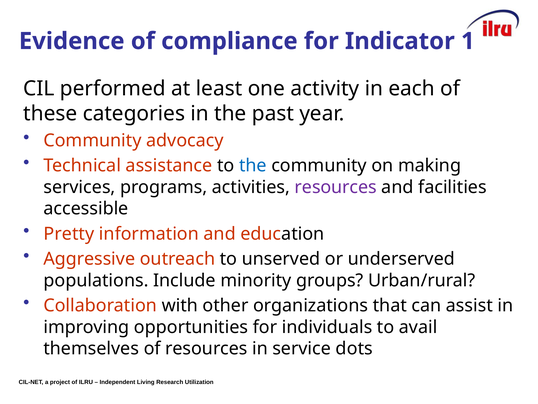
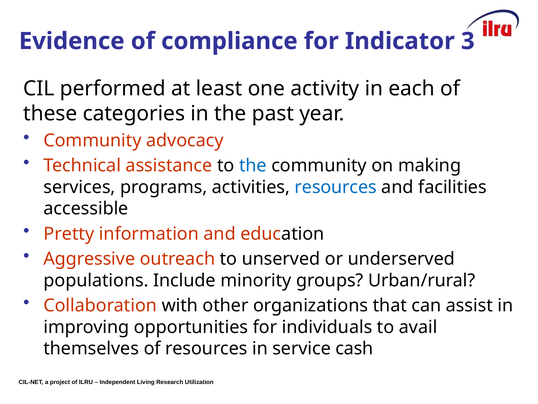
1: 1 -> 3 (468, 41)
resources colour: purple -> blue (336, 187)
dots: dots -> cash (354, 348)
